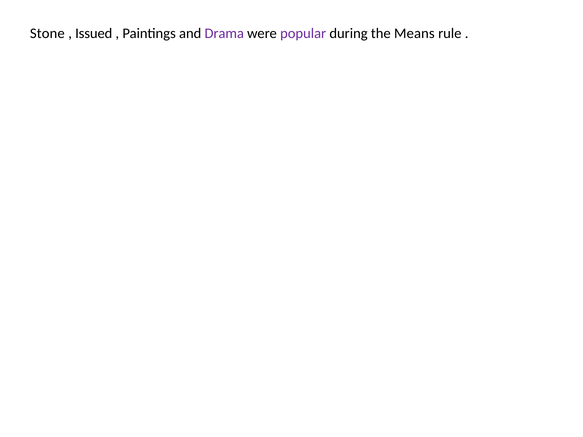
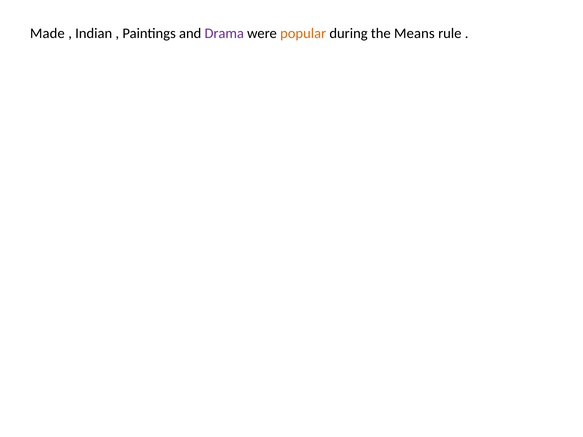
Stone: Stone -> Made (47, 33)
Issued: Issued -> Indian (94, 33)
popular colour: purple -> orange (303, 33)
